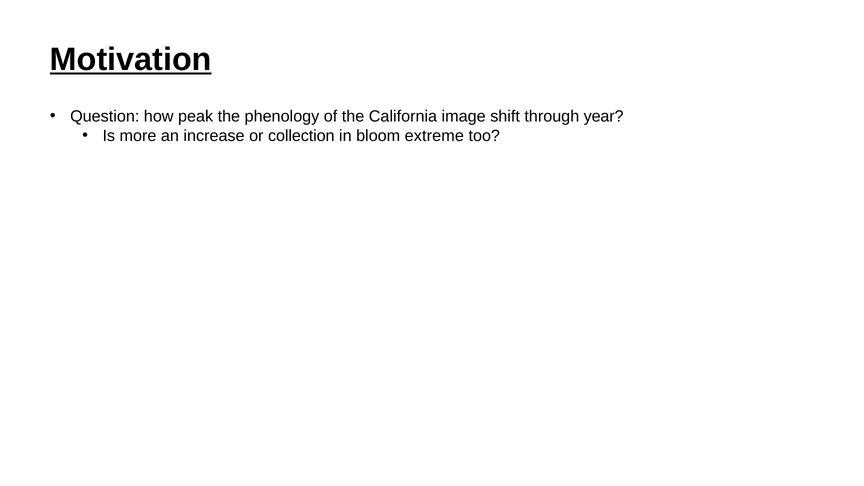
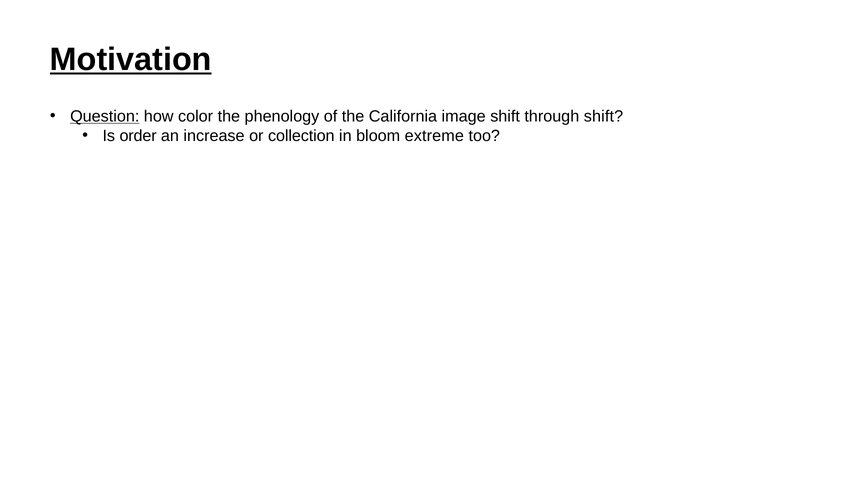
Question underline: none -> present (105, 116)
peak: peak -> color (196, 116)
through year: year -> shift (603, 116)
more: more -> order (138, 136)
